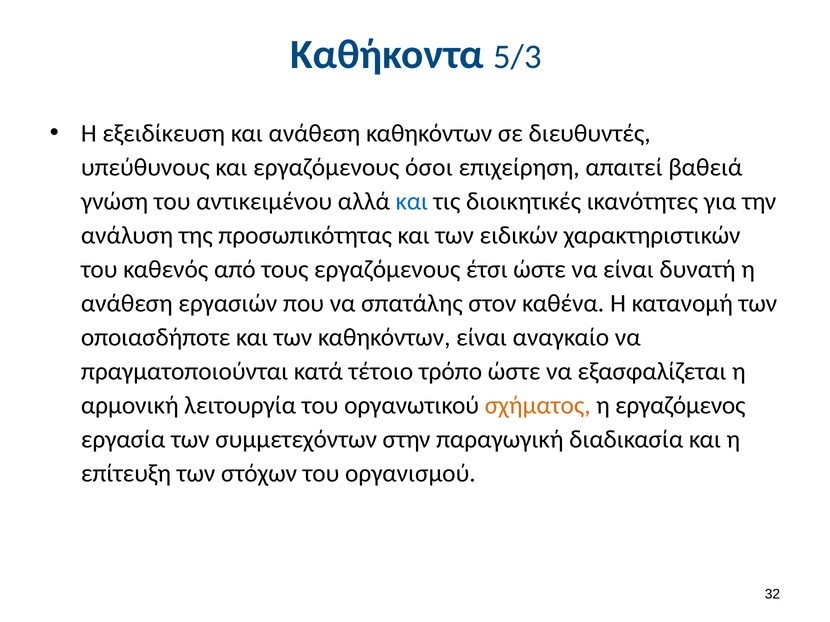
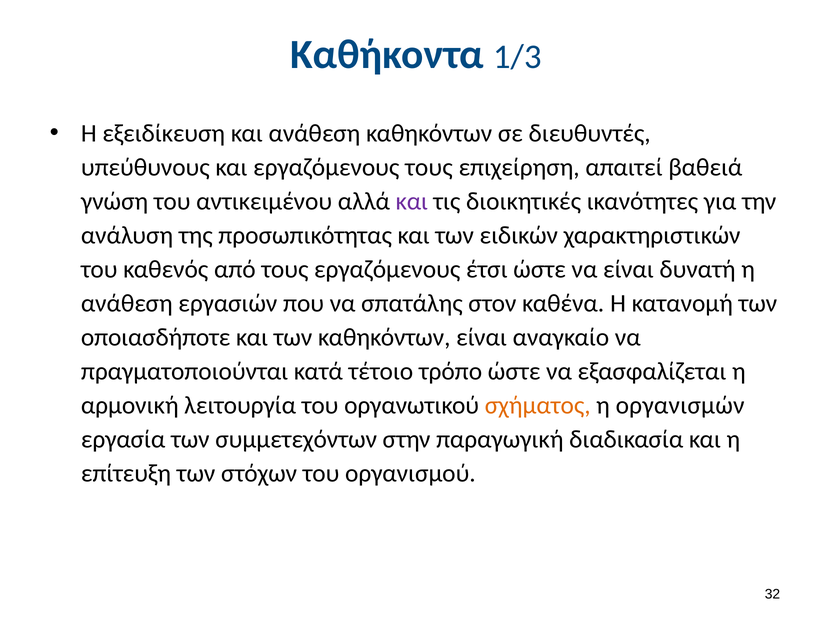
5/3: 5/3 -> 1/3 (518, 57)
εργαζόμενους όσοι: όσοι -> τους (429, 167)
και colour: blue -> purple (412, 201)
εργαζόμενος: εργαζόμενος -> οργανισμών (680, 406)
